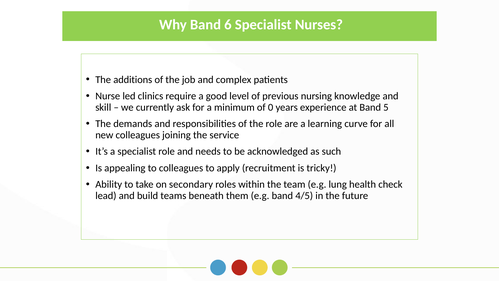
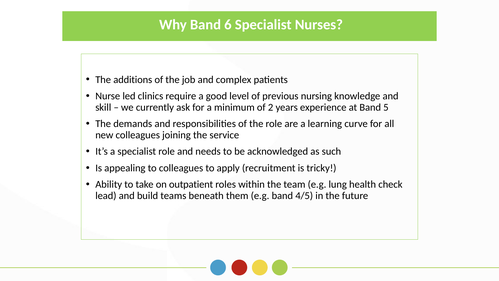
0: 0 -> 2 (271, 107)
secondary: secondary -> outpatient (191, 184)
